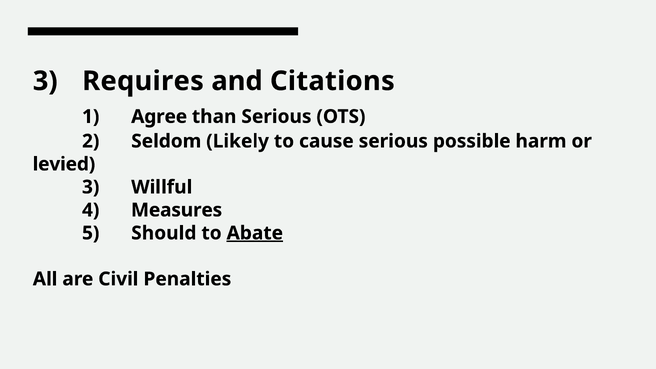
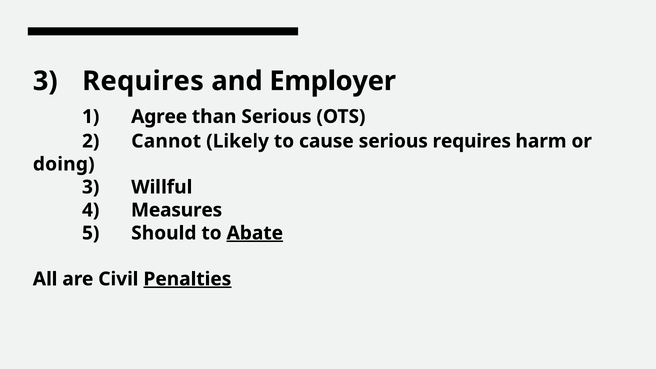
Citations: Citations -> Employer (333, 81)
Seldom: Seldom -> Cannot (166, 141)
serious possible: possible -> requires (472, 141)
levied: levied -> doing (64, 164)
Penalties underline: none -> present (187, 279)
